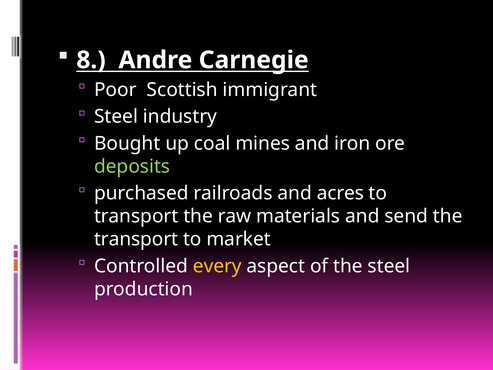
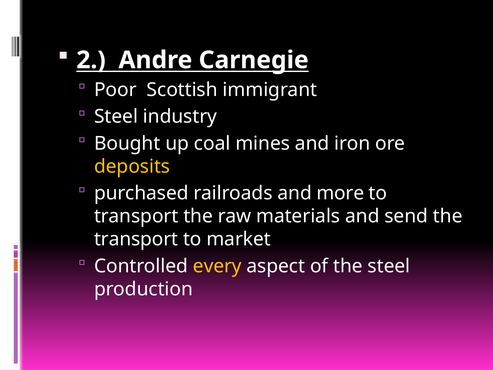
8: 8 -> 2 (91, 60)
deposits colour: light green -> yellow (132, 166)
acres: acres -> more (340, 193)
